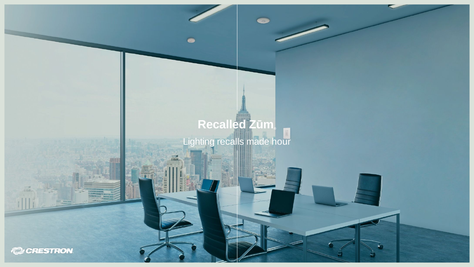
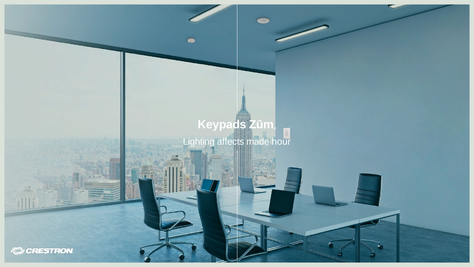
Recalled: Recalled -> Keypads (222, 124)
recalls: recalls -> affects (231, 142)
